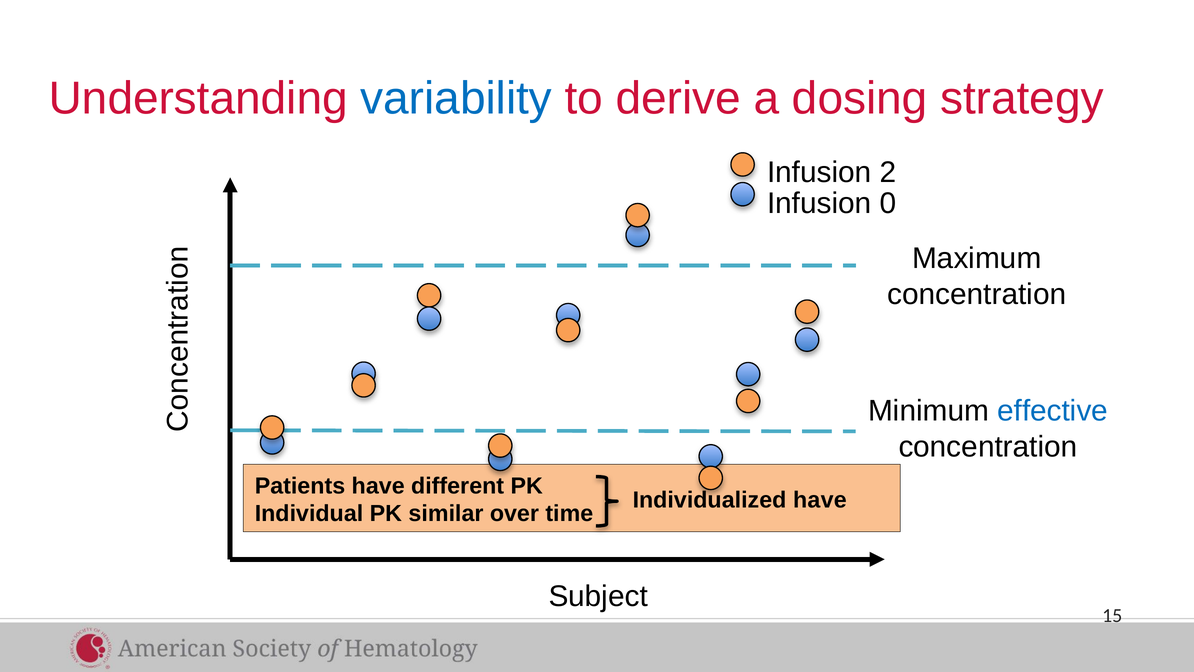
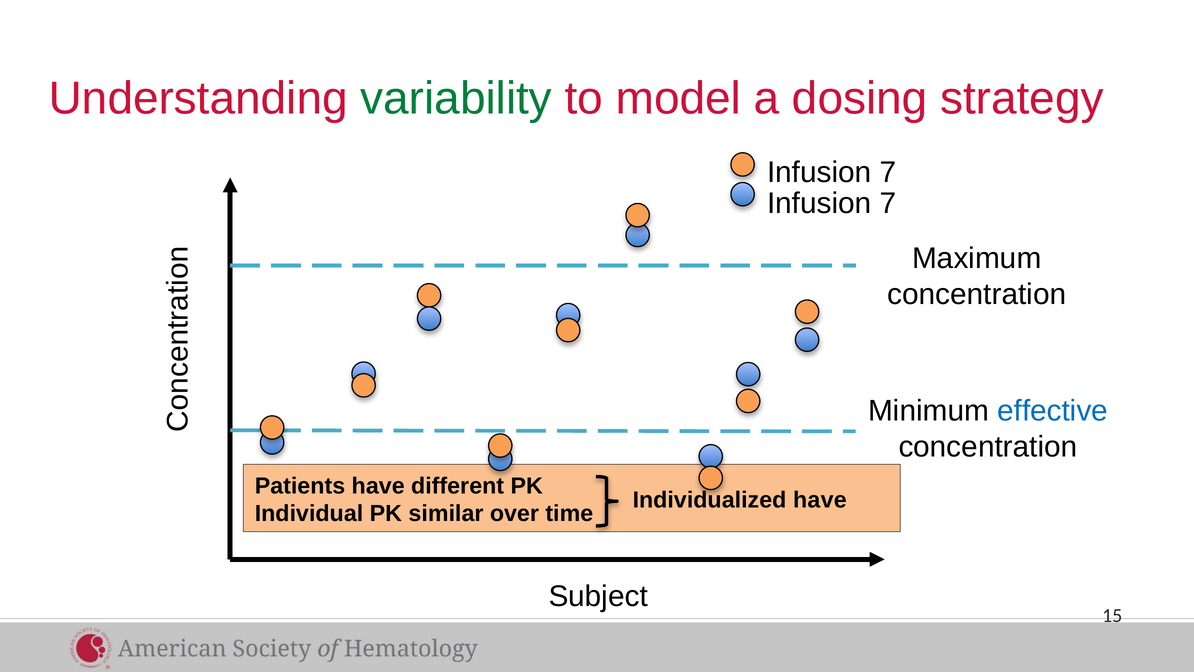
variability colour: blue -> green (456, 98)
derive: derive -> model (678, 98)
2: 2 -> 7 (888, 172)
0: 0 -> 7 (888, 203)
